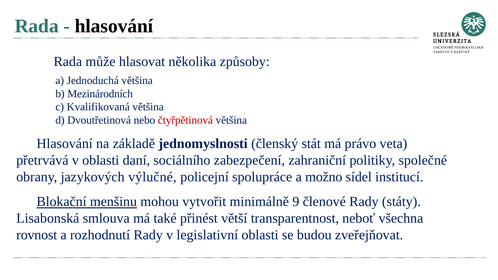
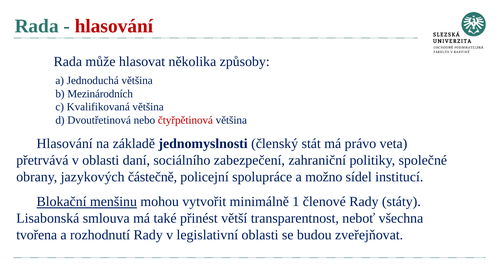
hlasování colour: black -> red (114, 26)
výlučné: výlučné -> částečně (152, 177)
9: 9 -> 1 (296, 202)
rovnost: rovnost -> tvořena (37, 235)
